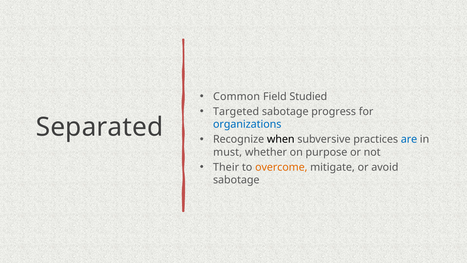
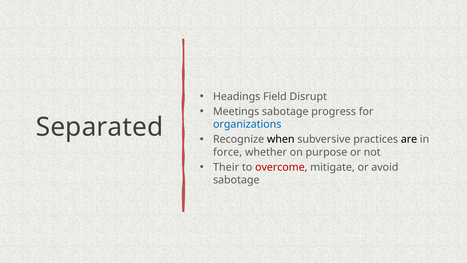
Common: Common -> Headings (237, 96)
Studied: Studied -> Disrupt (308, 96)
Targeted: Targeted -> Meetings (236, 111)
are colour: blue -> black (409, 139)
must: must -> force (228, 152)
overcome colour: orange -> red (281, 167)
